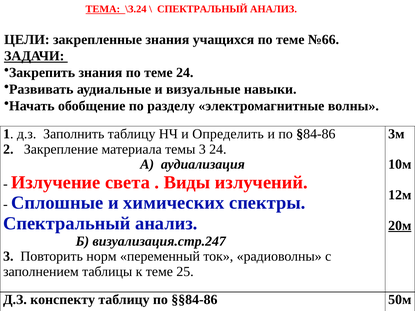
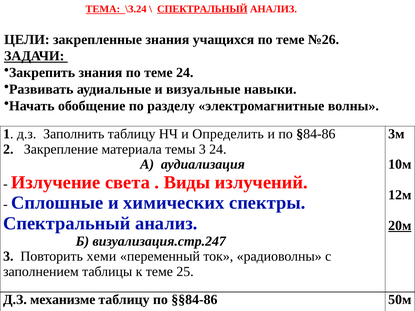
СПЕКТРАЛЬНЫЙ underline: none -> present (202, 9)
№66: №66 -> №26 (324, 39)
норм: норм -> хеми (101, 257)
конспекту: конспекту -> механизме (63, 300)
